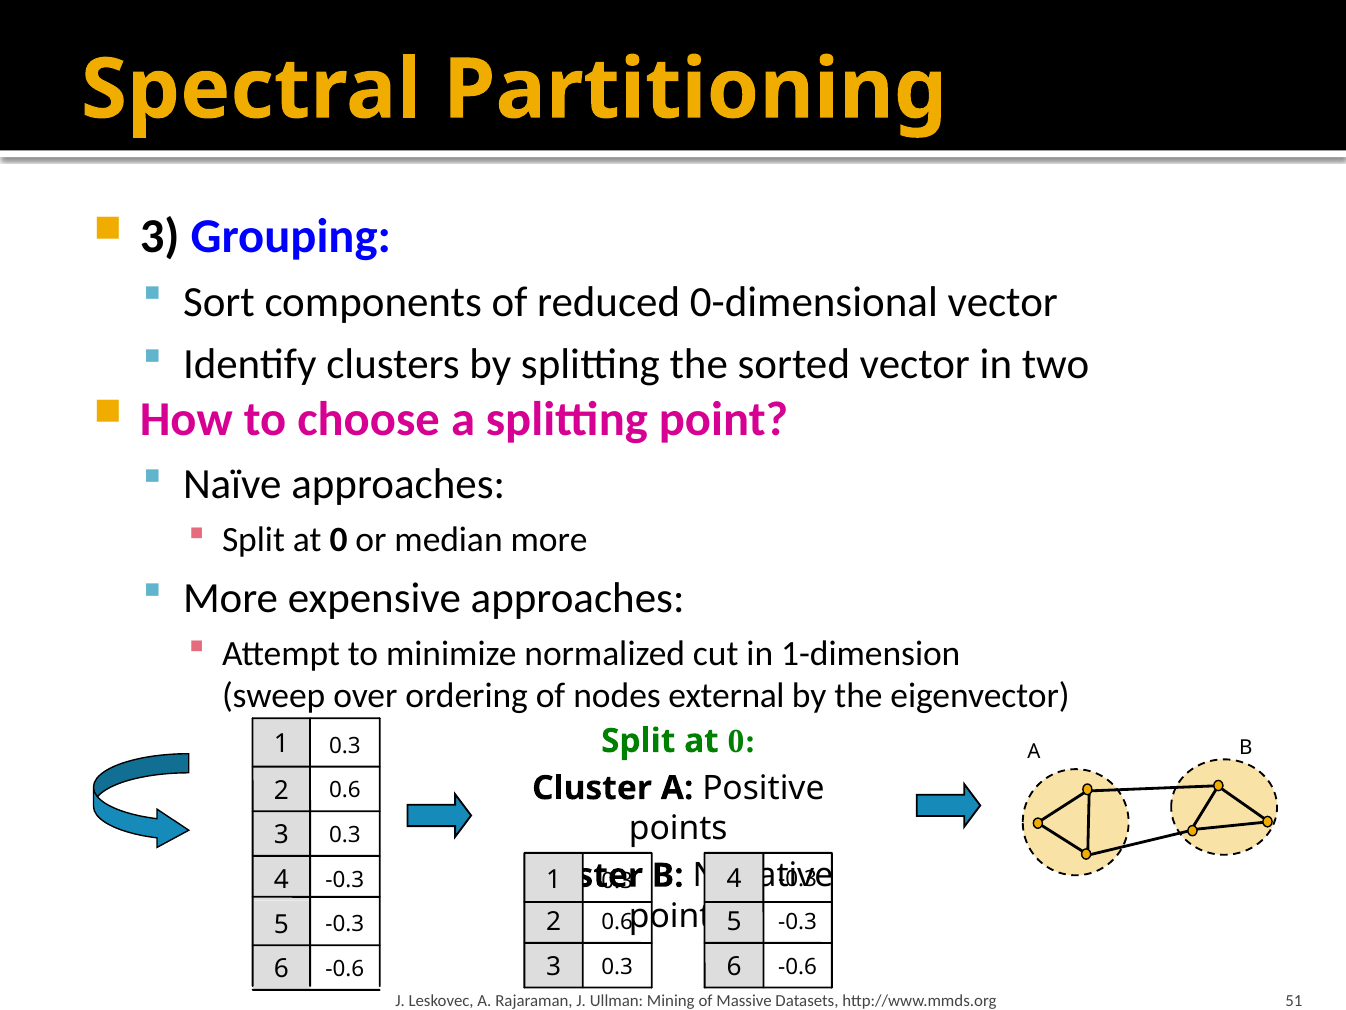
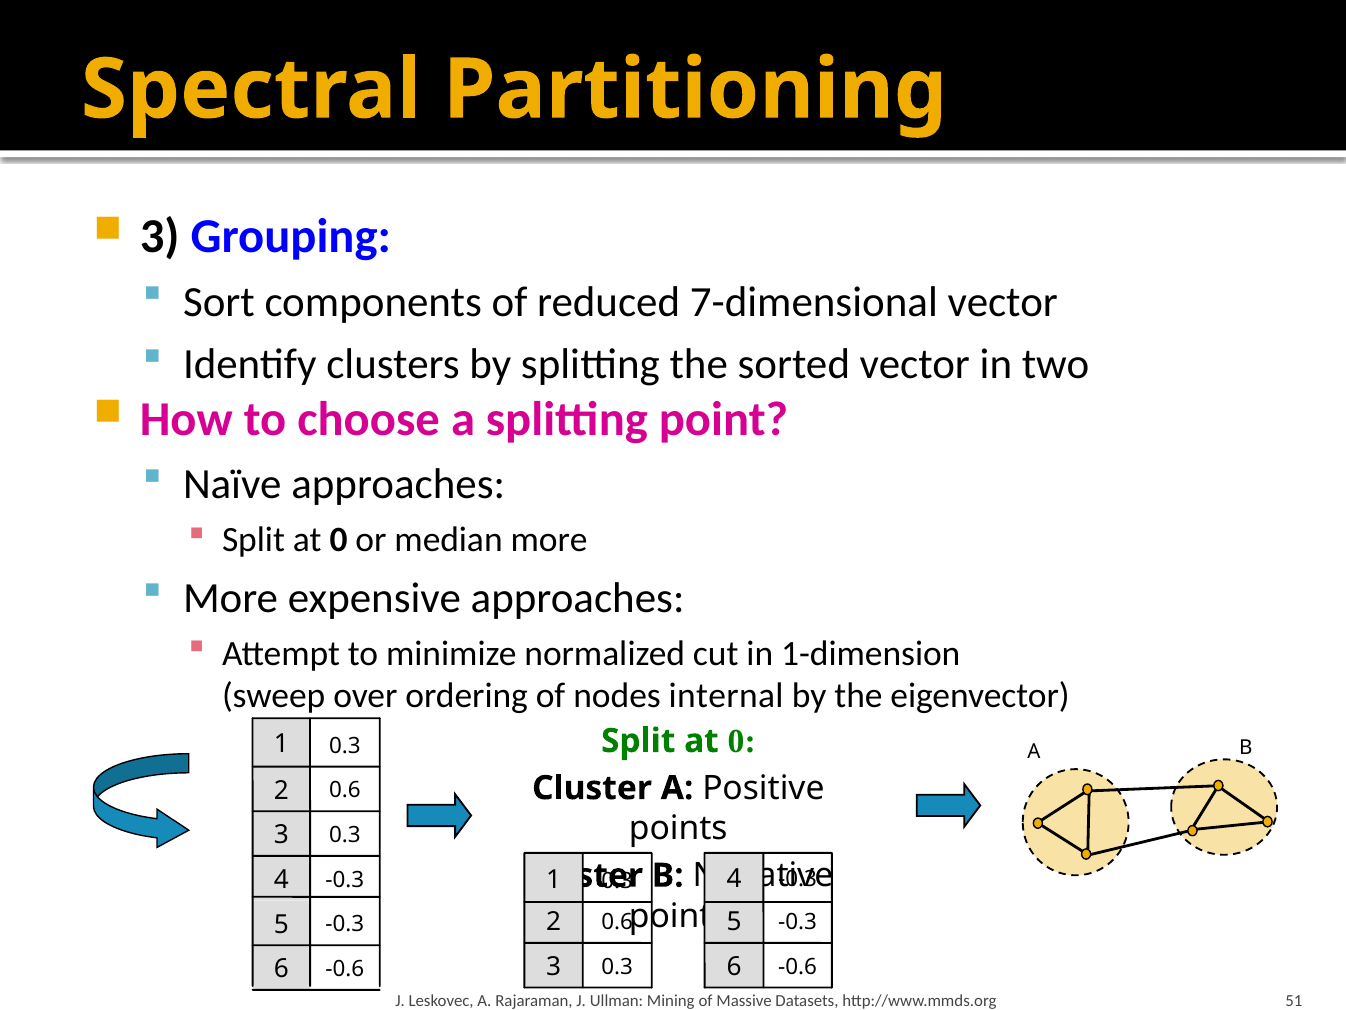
0-dimensional: 0-dimensional -> 7-dimensional (814, 302)
external: external -> internal (726, 696)
